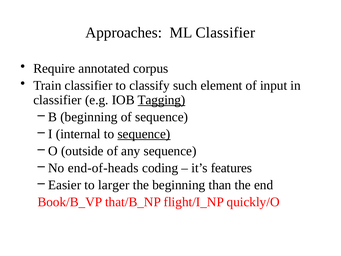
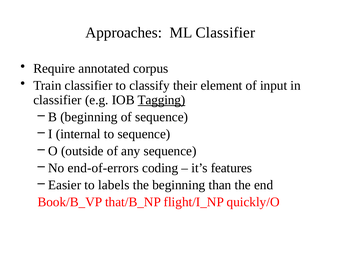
such: such -> their (185, 85)
sequence underline: present -> none (144, 134)
end-of-heads: end-of-heads -> end-of-errors (103, 168)
larger: larger -> labels (114, 185)
